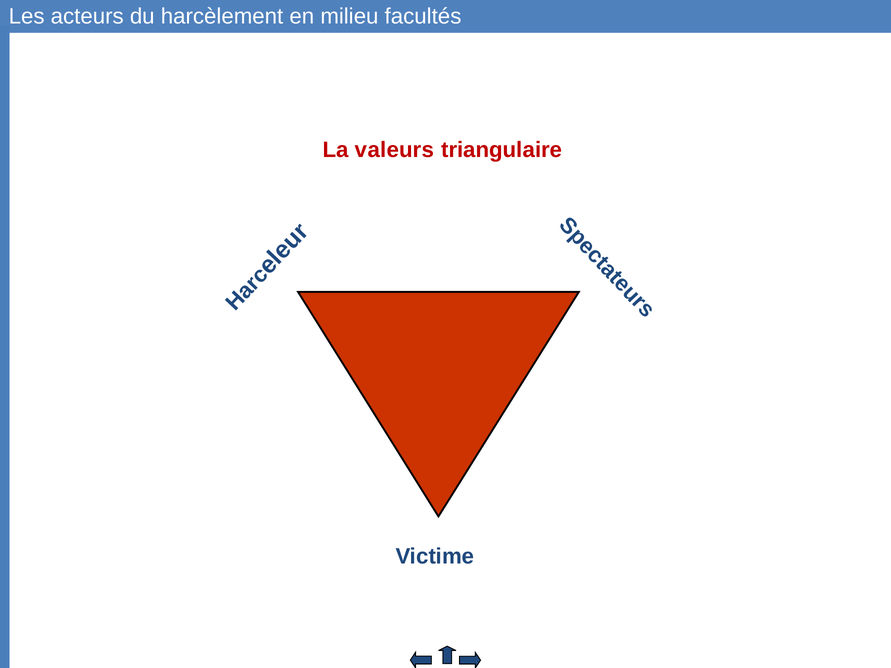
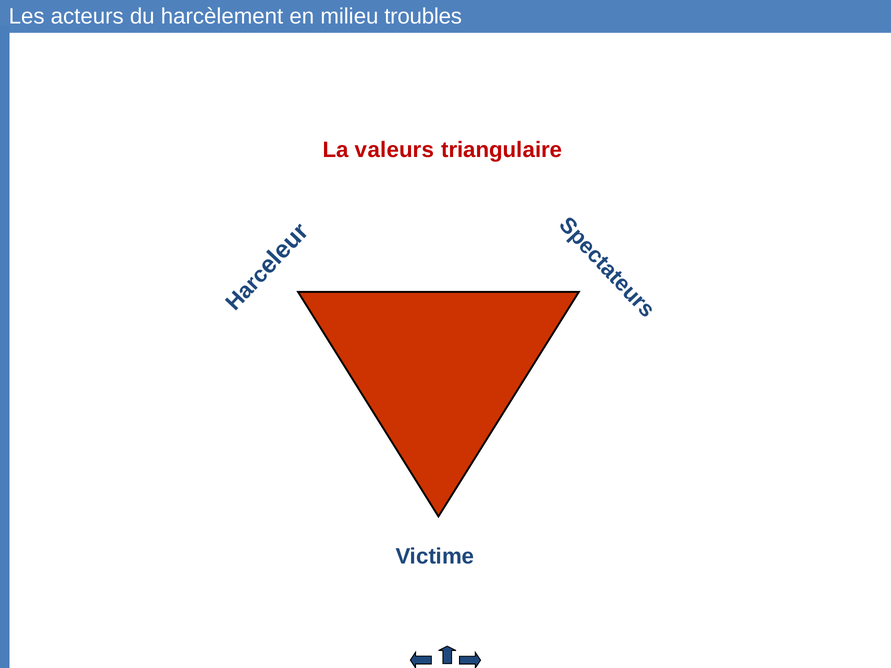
facultés: facultés -> troubles (423, 17)
